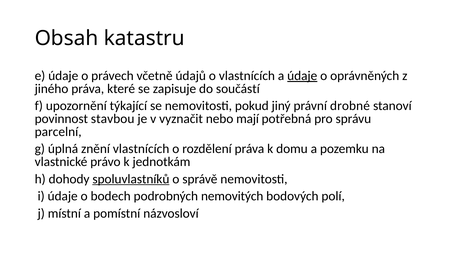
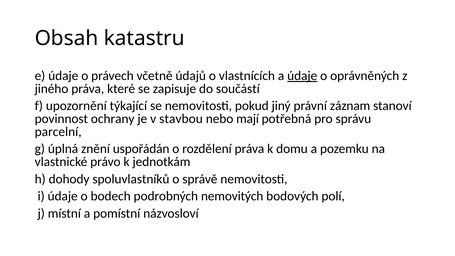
drobné: drobné -> záznam (350, 106)
stavbou: stavbou -> ochrany (113, 119)
vyznačit: vyznačit -> stavbou (181, 119)
znění vlastnících: vlastnících -> uspořádán (141, 149)
spoluvlastníků underline: present -> none (131, 179)
